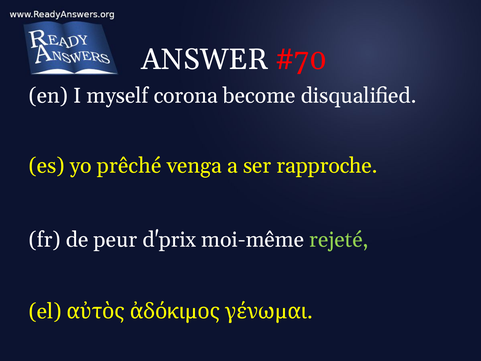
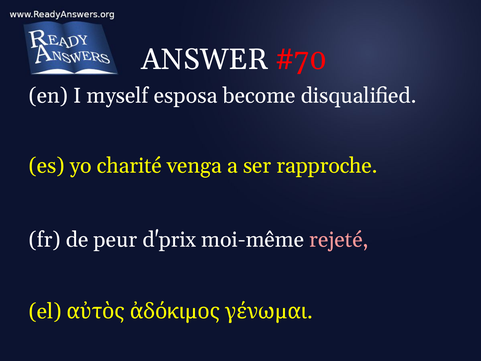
corona: corona -> esposa (186, 96)
prêché: prêché -> charité (129, 166)
rejeté colour: light green -> pink (339, 240)
